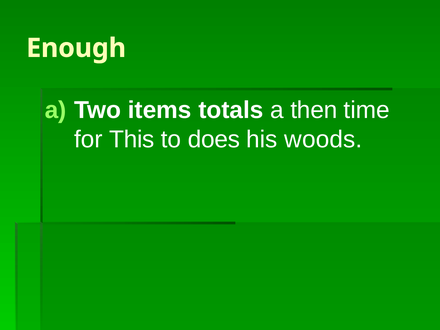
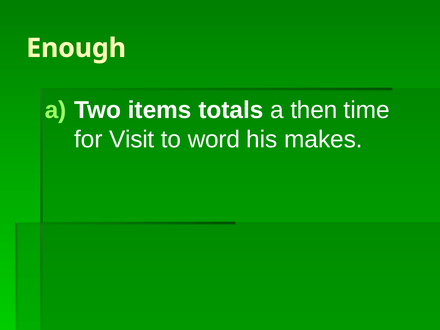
This: This -> Visit (132, 140)
does: does -> word (214, 140)
woods: woods -> makes (323, 140)
